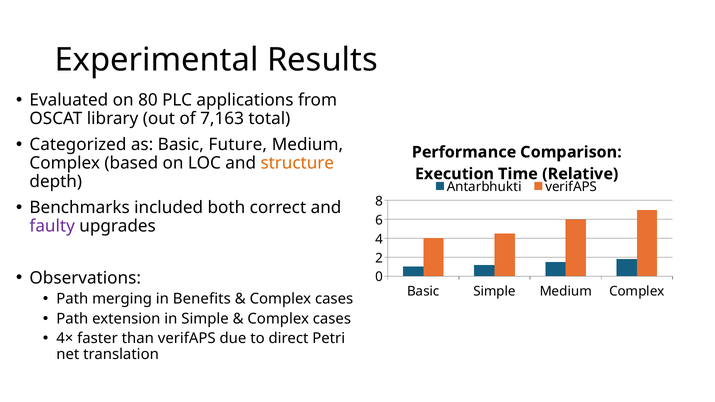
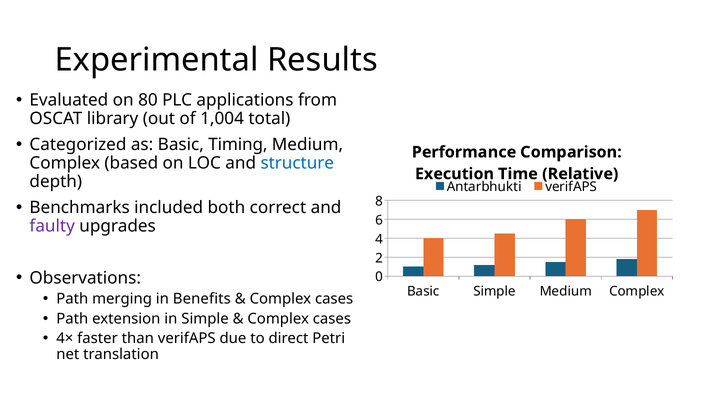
7,163: 7,163 -> 1,004 (222, 119)
Future: Future -> Timing (238, 145)
structure colour: orange -> blue (297, 163)
